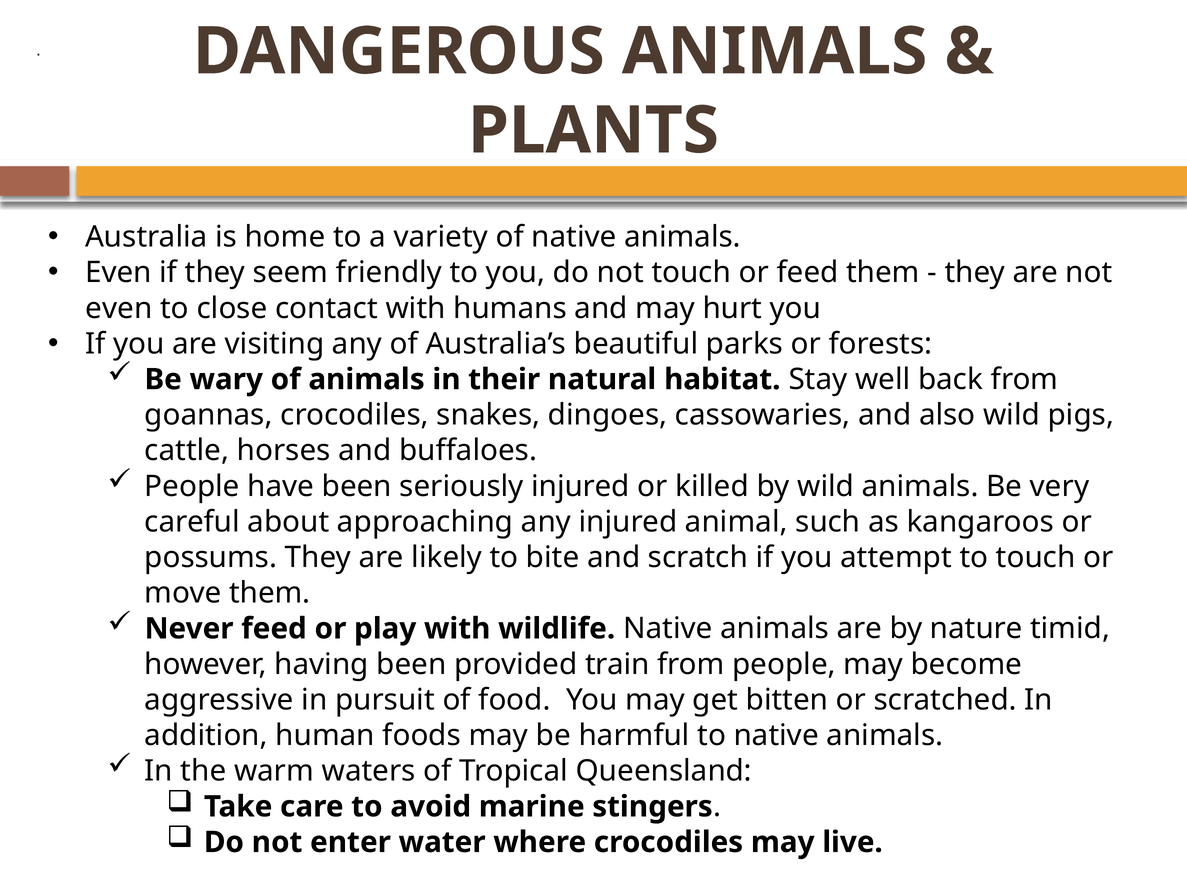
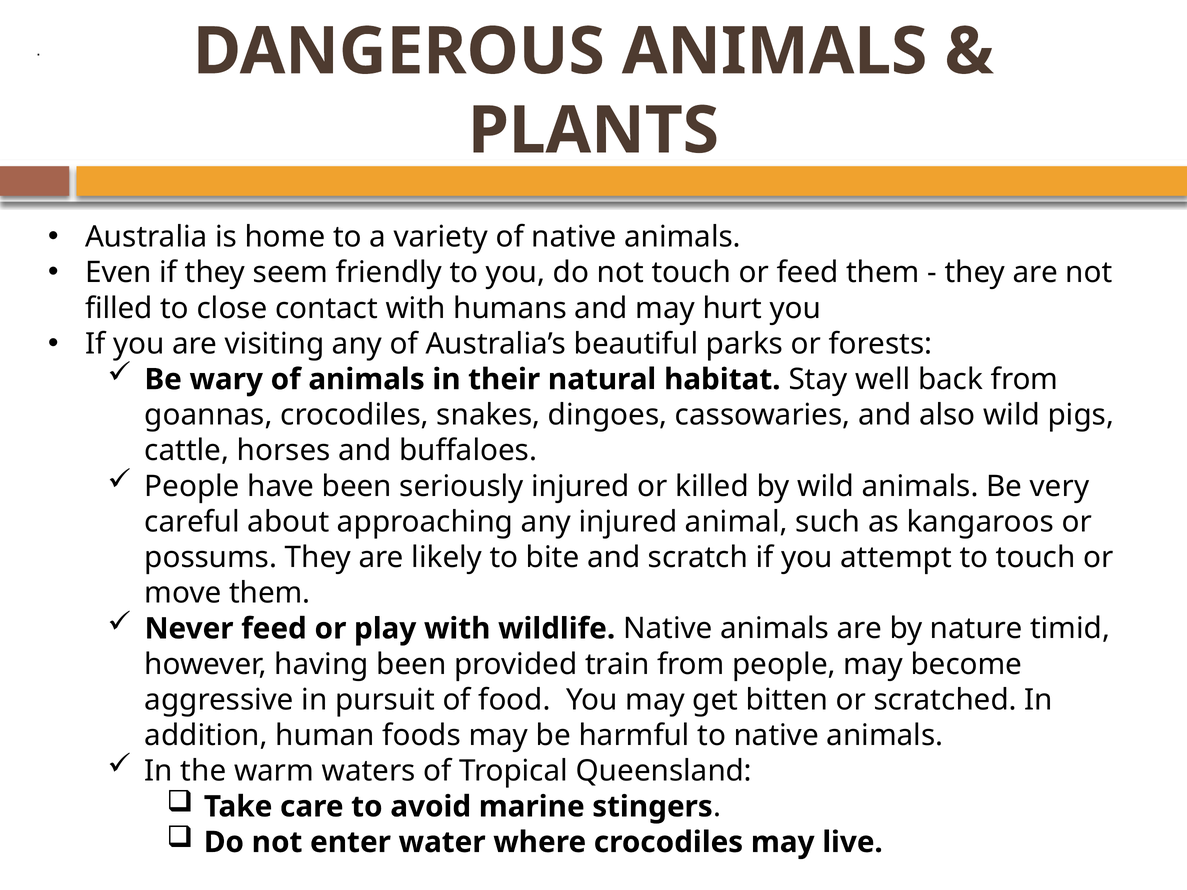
even: even -> filled (119, 308)
